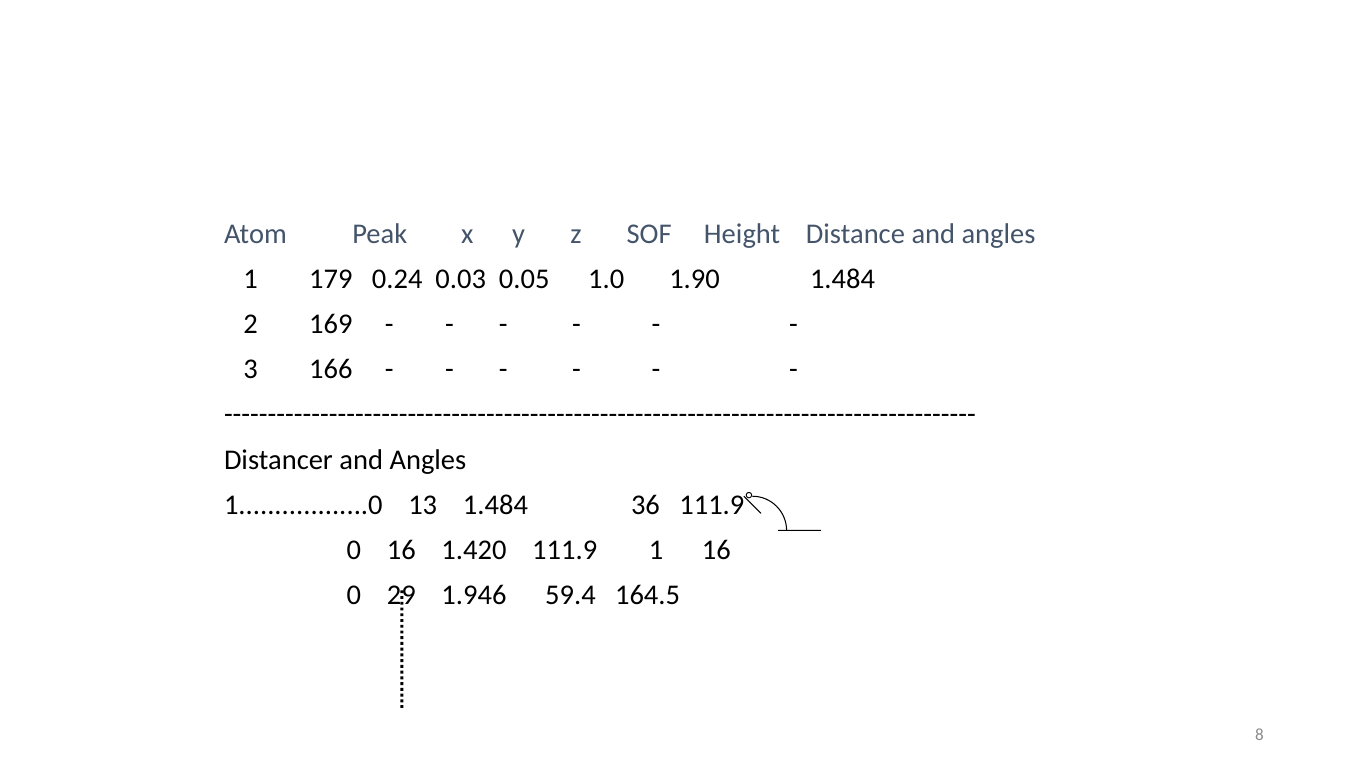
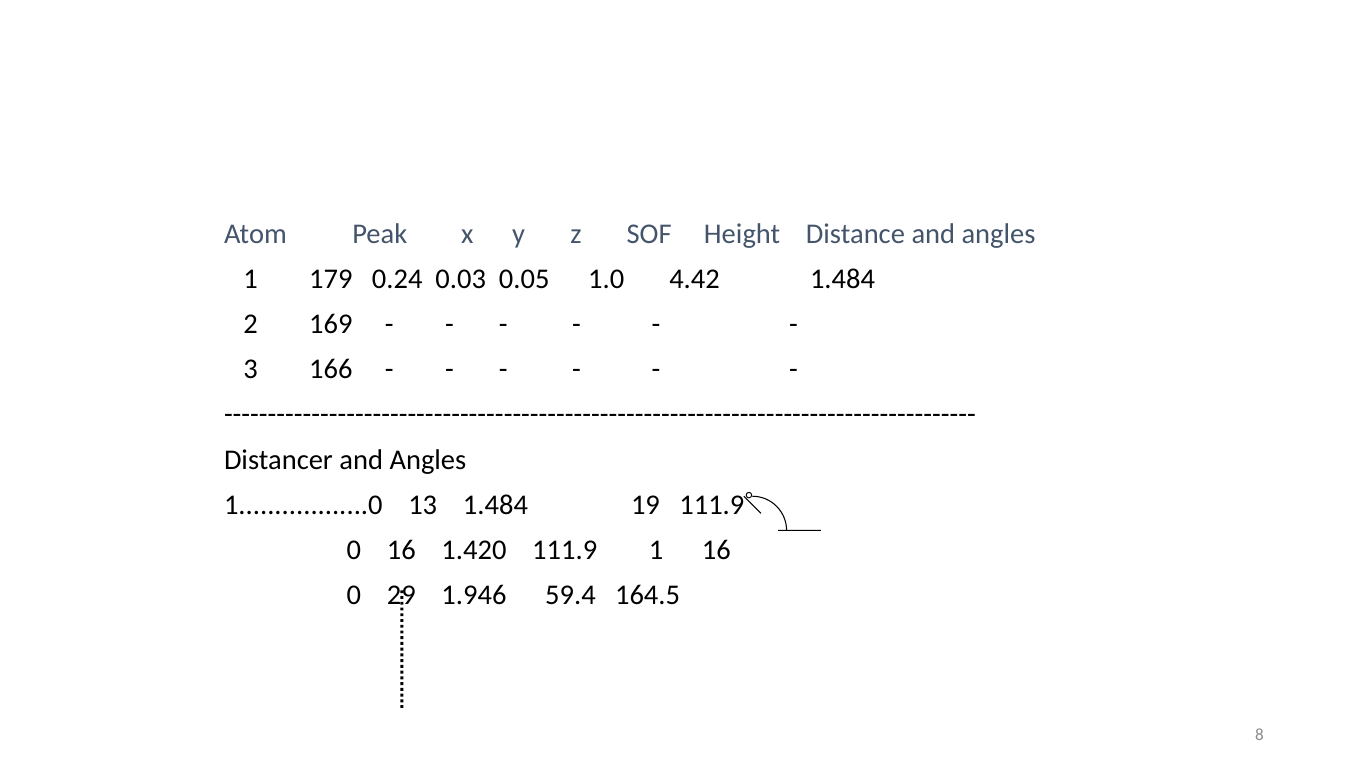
1.90: 1.90 -> 4.42 (695, 279)
36: 36 -> 19 (645, 504)
